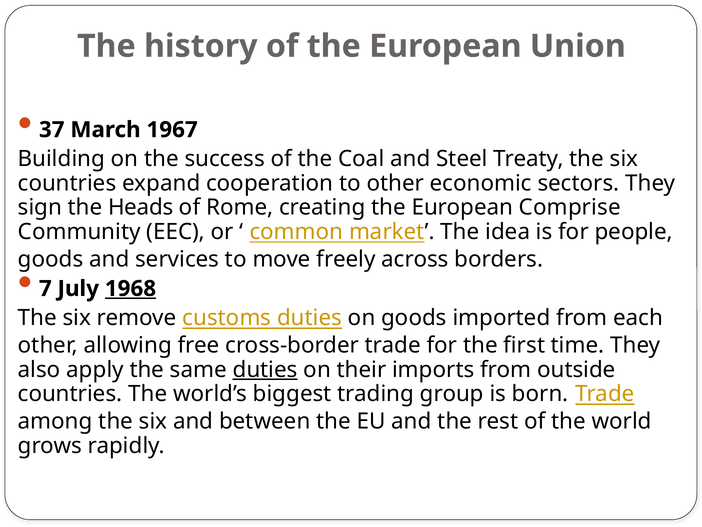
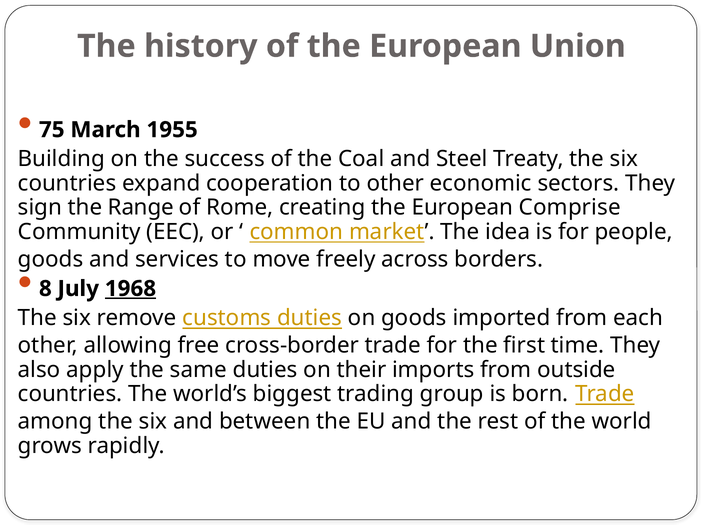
37: 37 -> 75 (52, 130)
1967: 1967 -> 1955 (172, 130)
Heads: Heads -> Range (141, 207)
7: 7 -> 8 (45, 288)
duties underline: present -> none (265, 369)
